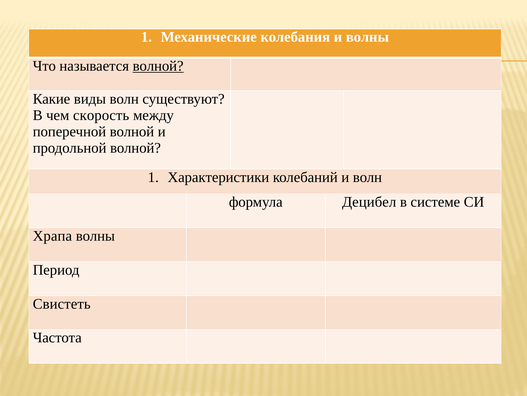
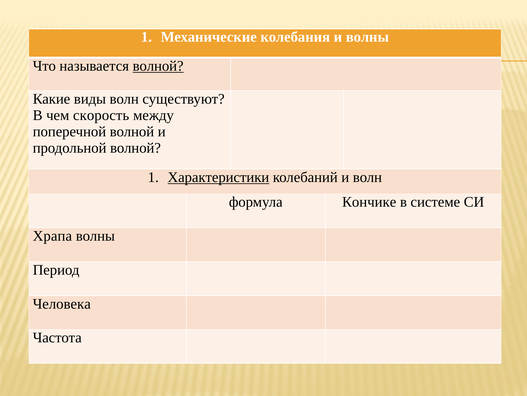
Характеристики underline: none -> present (218, 177)
Децибел: Децибел -> Кончике (369, 202)
Свистеть: Свистеть -> Человека (62, 303)
